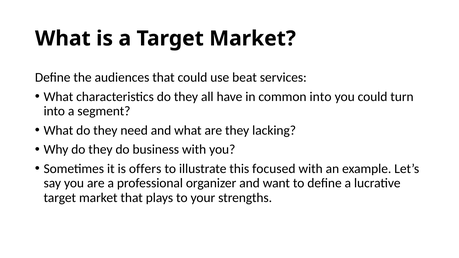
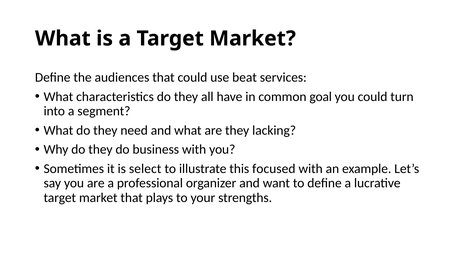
common into: into -> goal (321, 97)
offers: offers -> select (145, 169)
